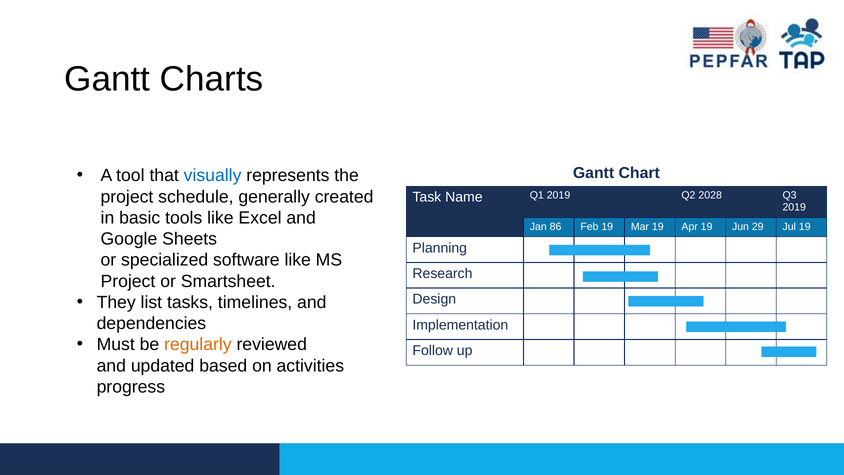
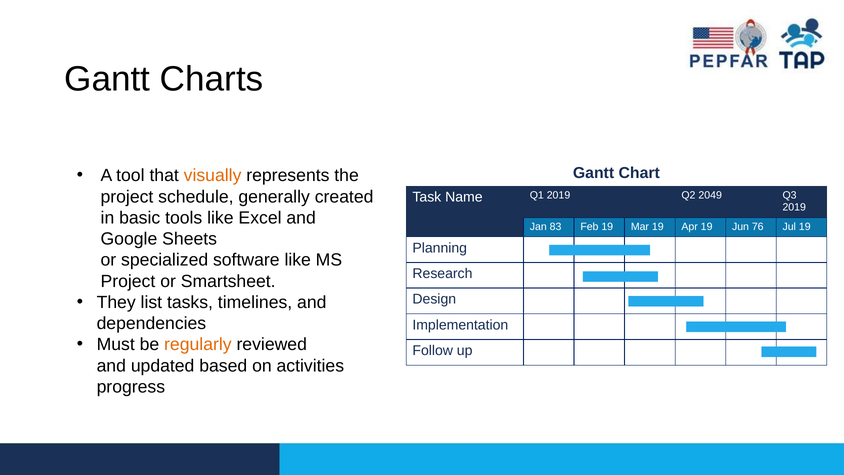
visually colour: blue -> orange (213, 176)
2028: 2028 -> 2049 (710, 195)
86: 86 -> 83 (556, 227)
29: 29 -> 76 (758, 227)
